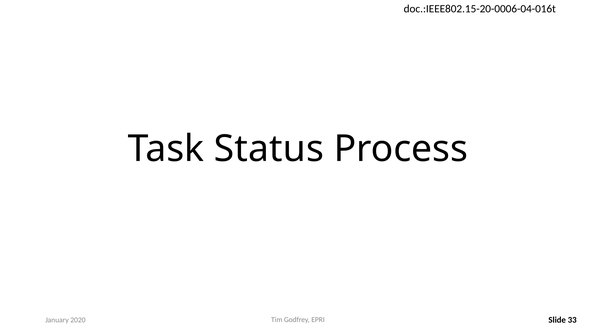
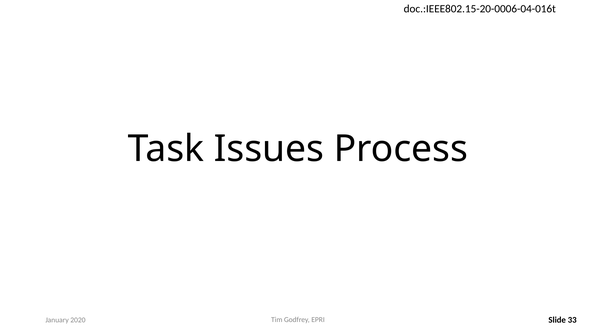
Status: Status -> Issues (269, 149)
